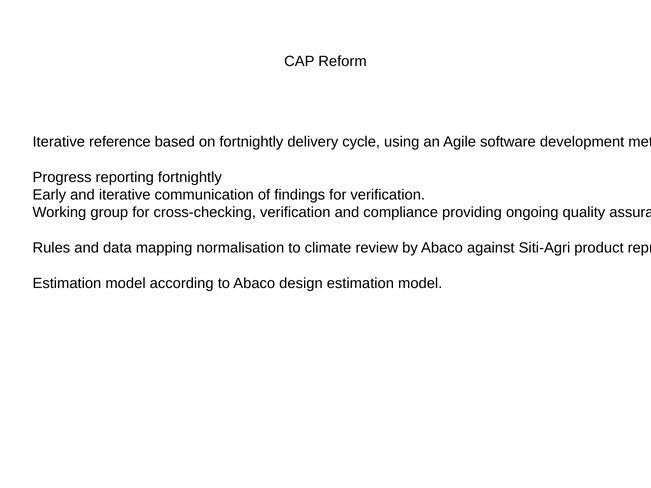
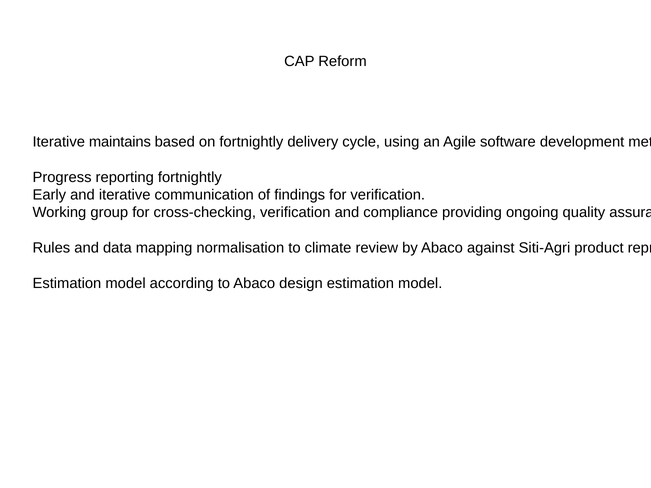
reference: reference -> maintains (120, 142)
